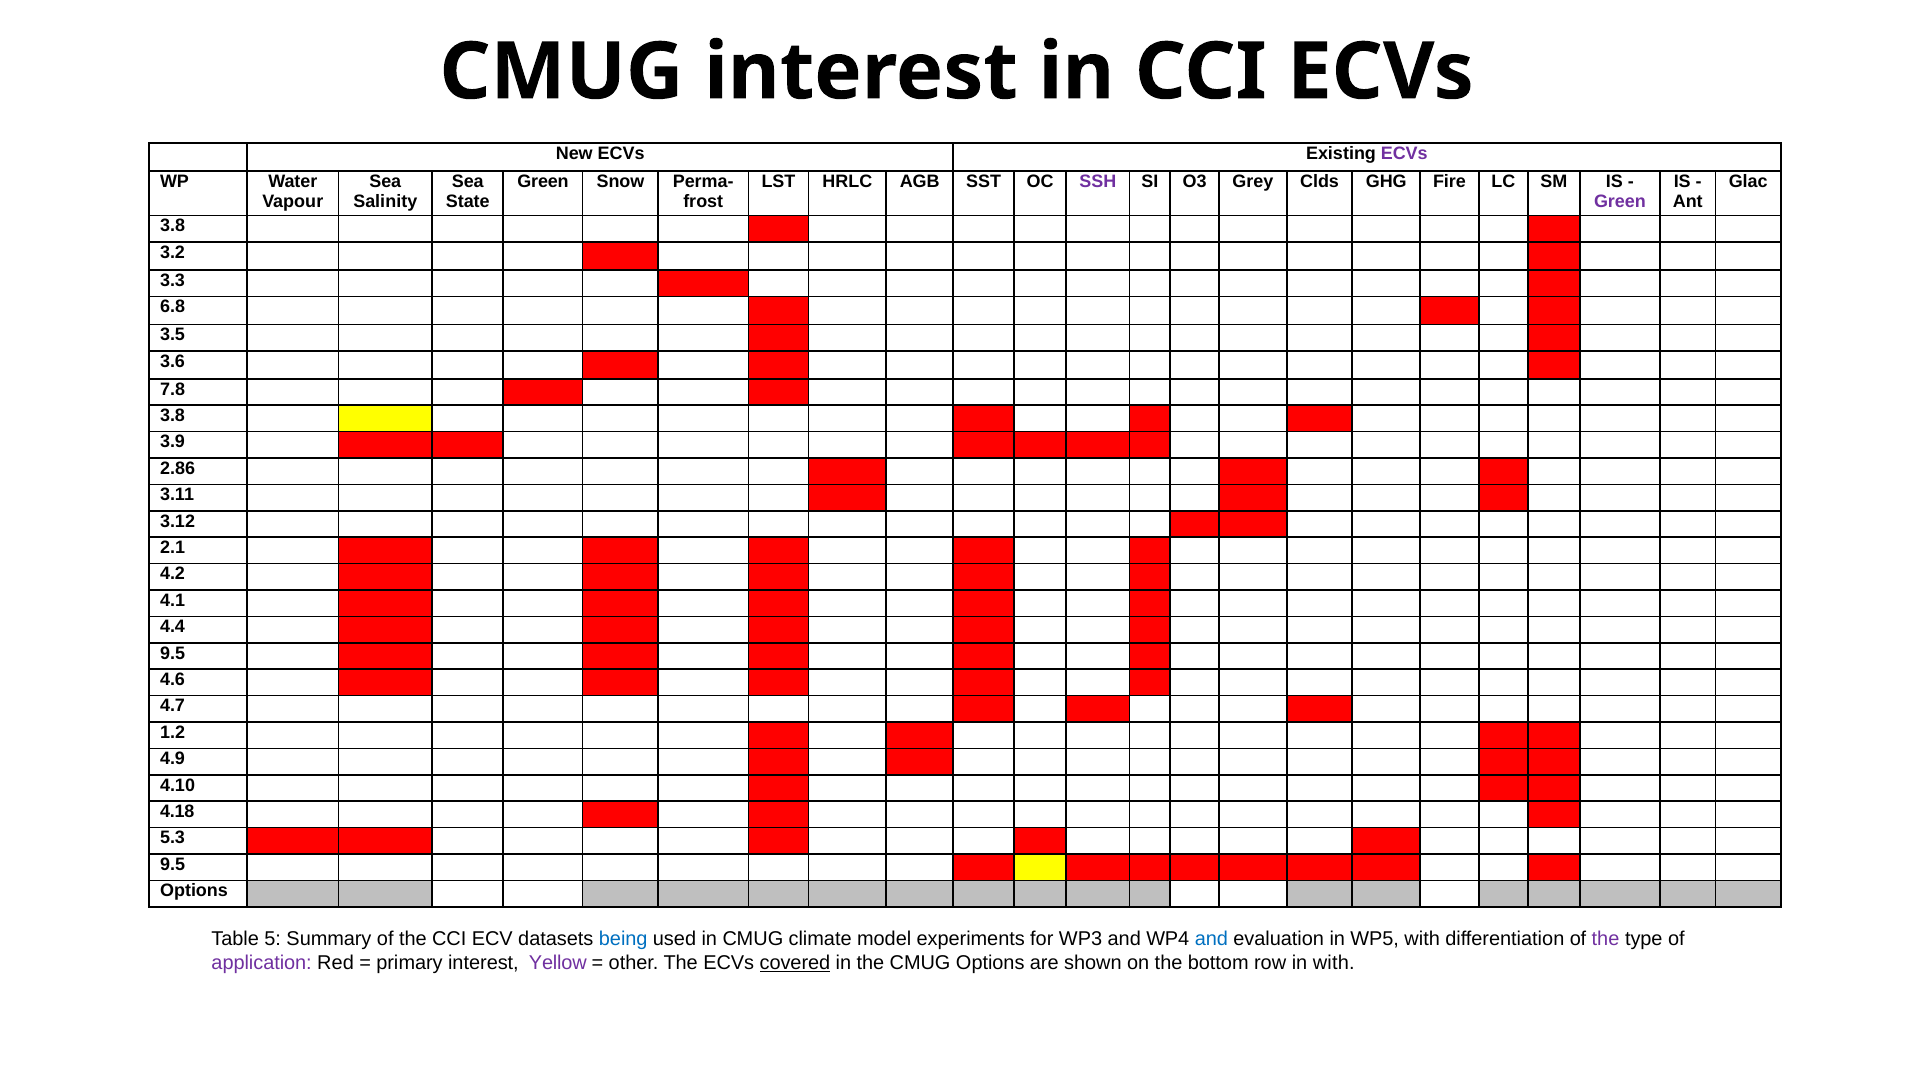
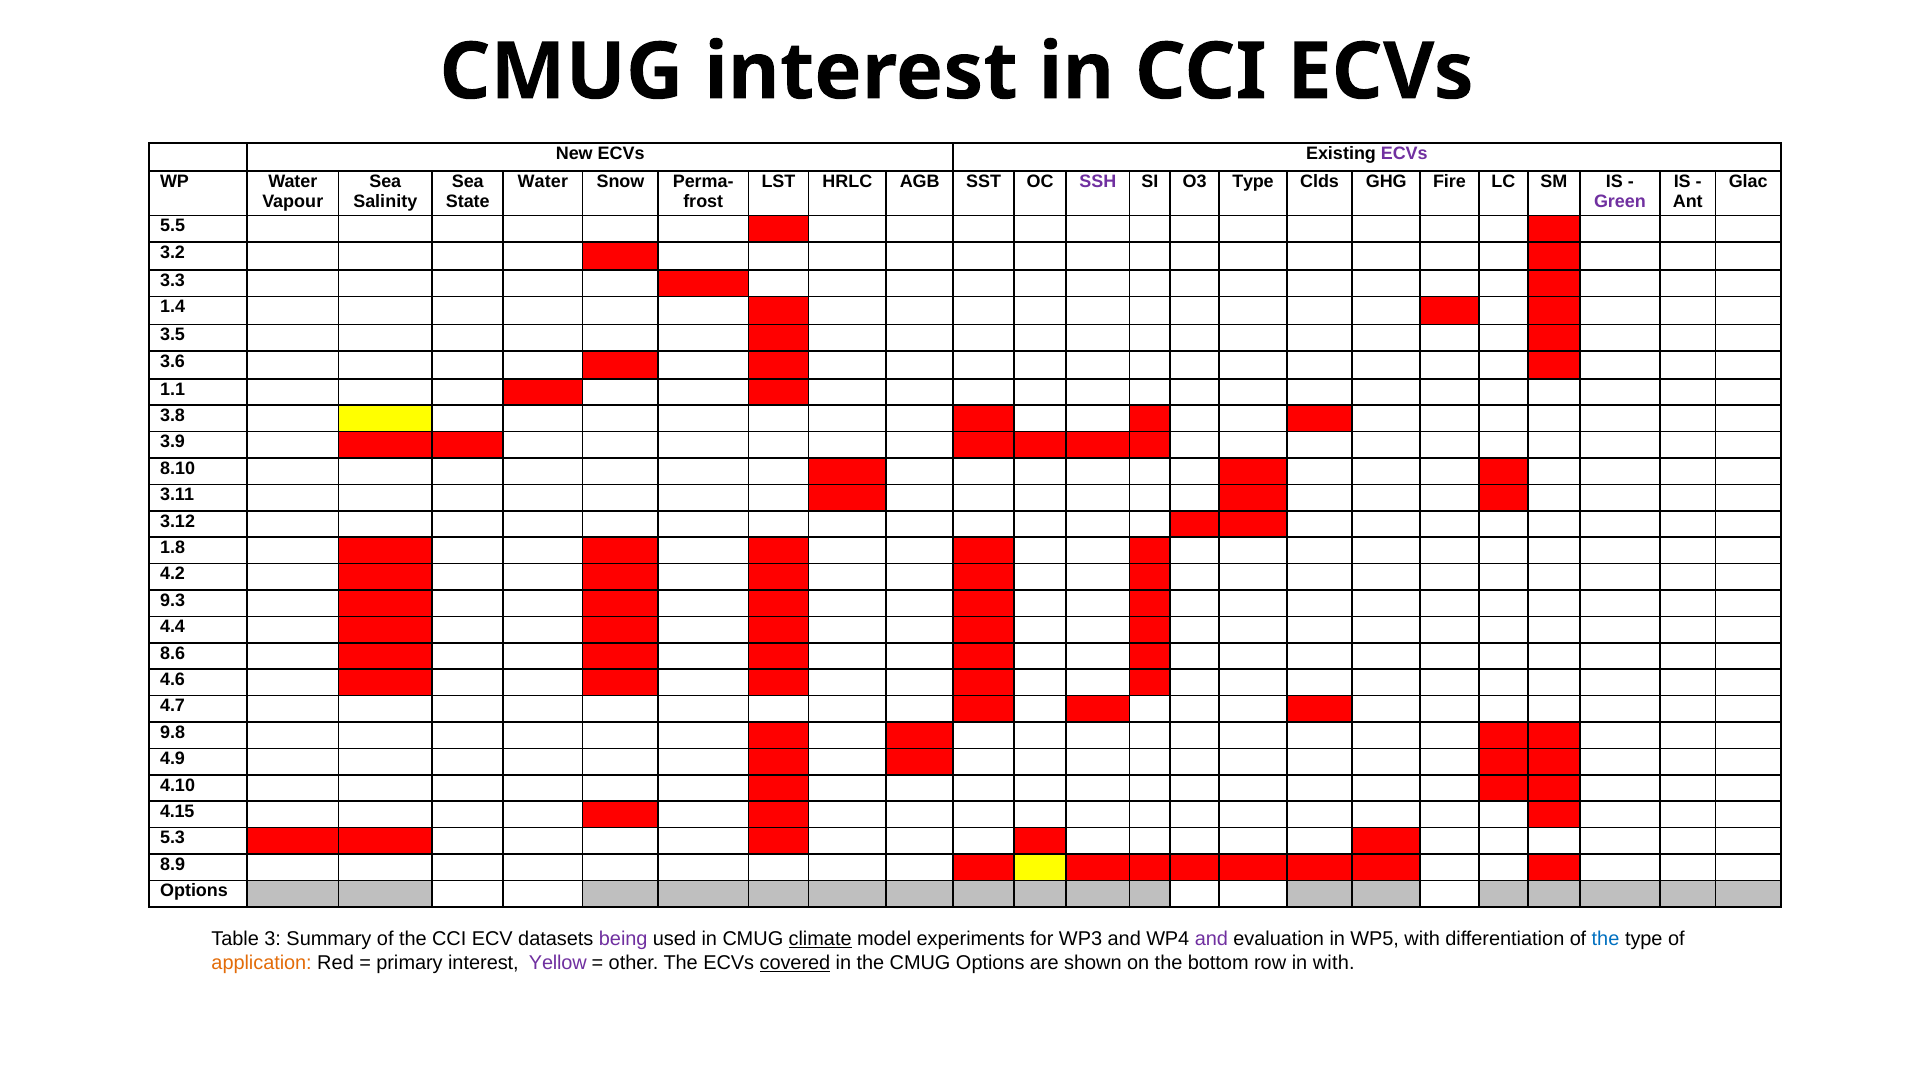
Green: Green -> Water (543, 181)
O3 Grey: Grey -> Type (1253, 181)
3.8: 3.8 -> 5.5 (173, 226)
6.8: 6.8 -> 1.4 (173, 307)
7.8: 7.8 -> 1.1 (173, 389)
2.86: 2.86 -> 8.10 (178, 468)
2.1: 2.1 -> 1.8 (173, 547)
4.1: 4.1 -> 9.3 (173, 600)
9.5: 9.5 -> 8.6 (173, 653)
1.2: 1.2 -> 9.8 (173, 732)
4.18: 4.18 -> 4.15 (177, 811)
9.5: 9.5 -> 8.9 (173, 864)
5: 5 -> 3 (273, 938)
being colour: blue -> purple (623, 938)
climate underline: none -> present (820, 938)
and colour: blue -> purple (1211, 938)
the colour: purple -> blue (1606, 938)
application colour: purple -> orange (262, 962)
